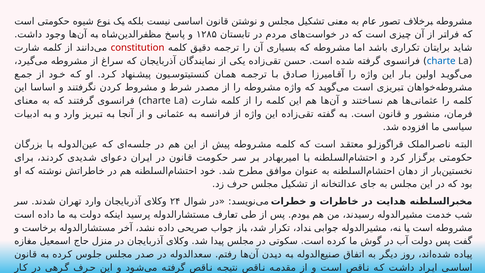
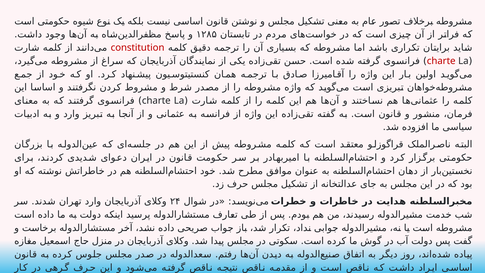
charte colour: blue -> red (441, 61)
